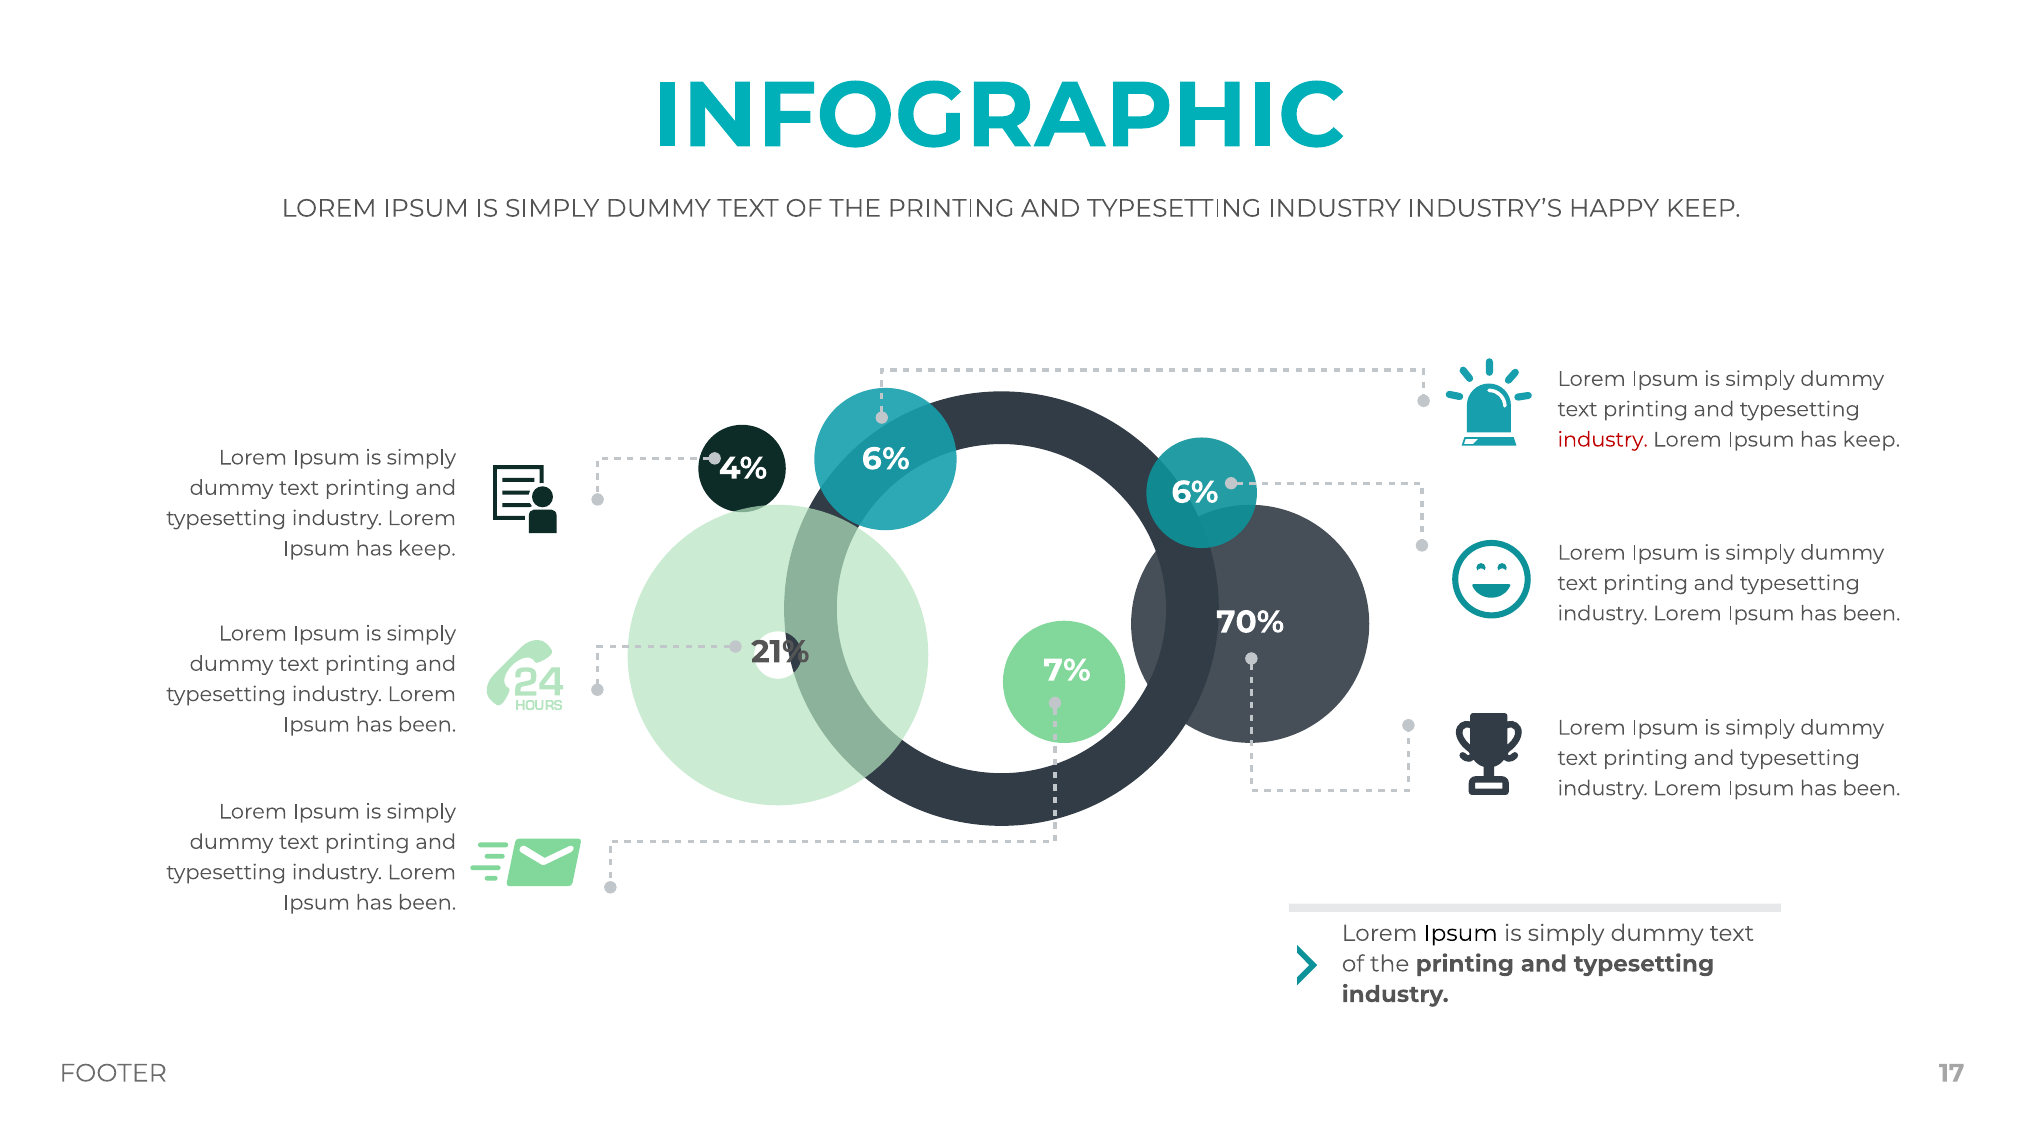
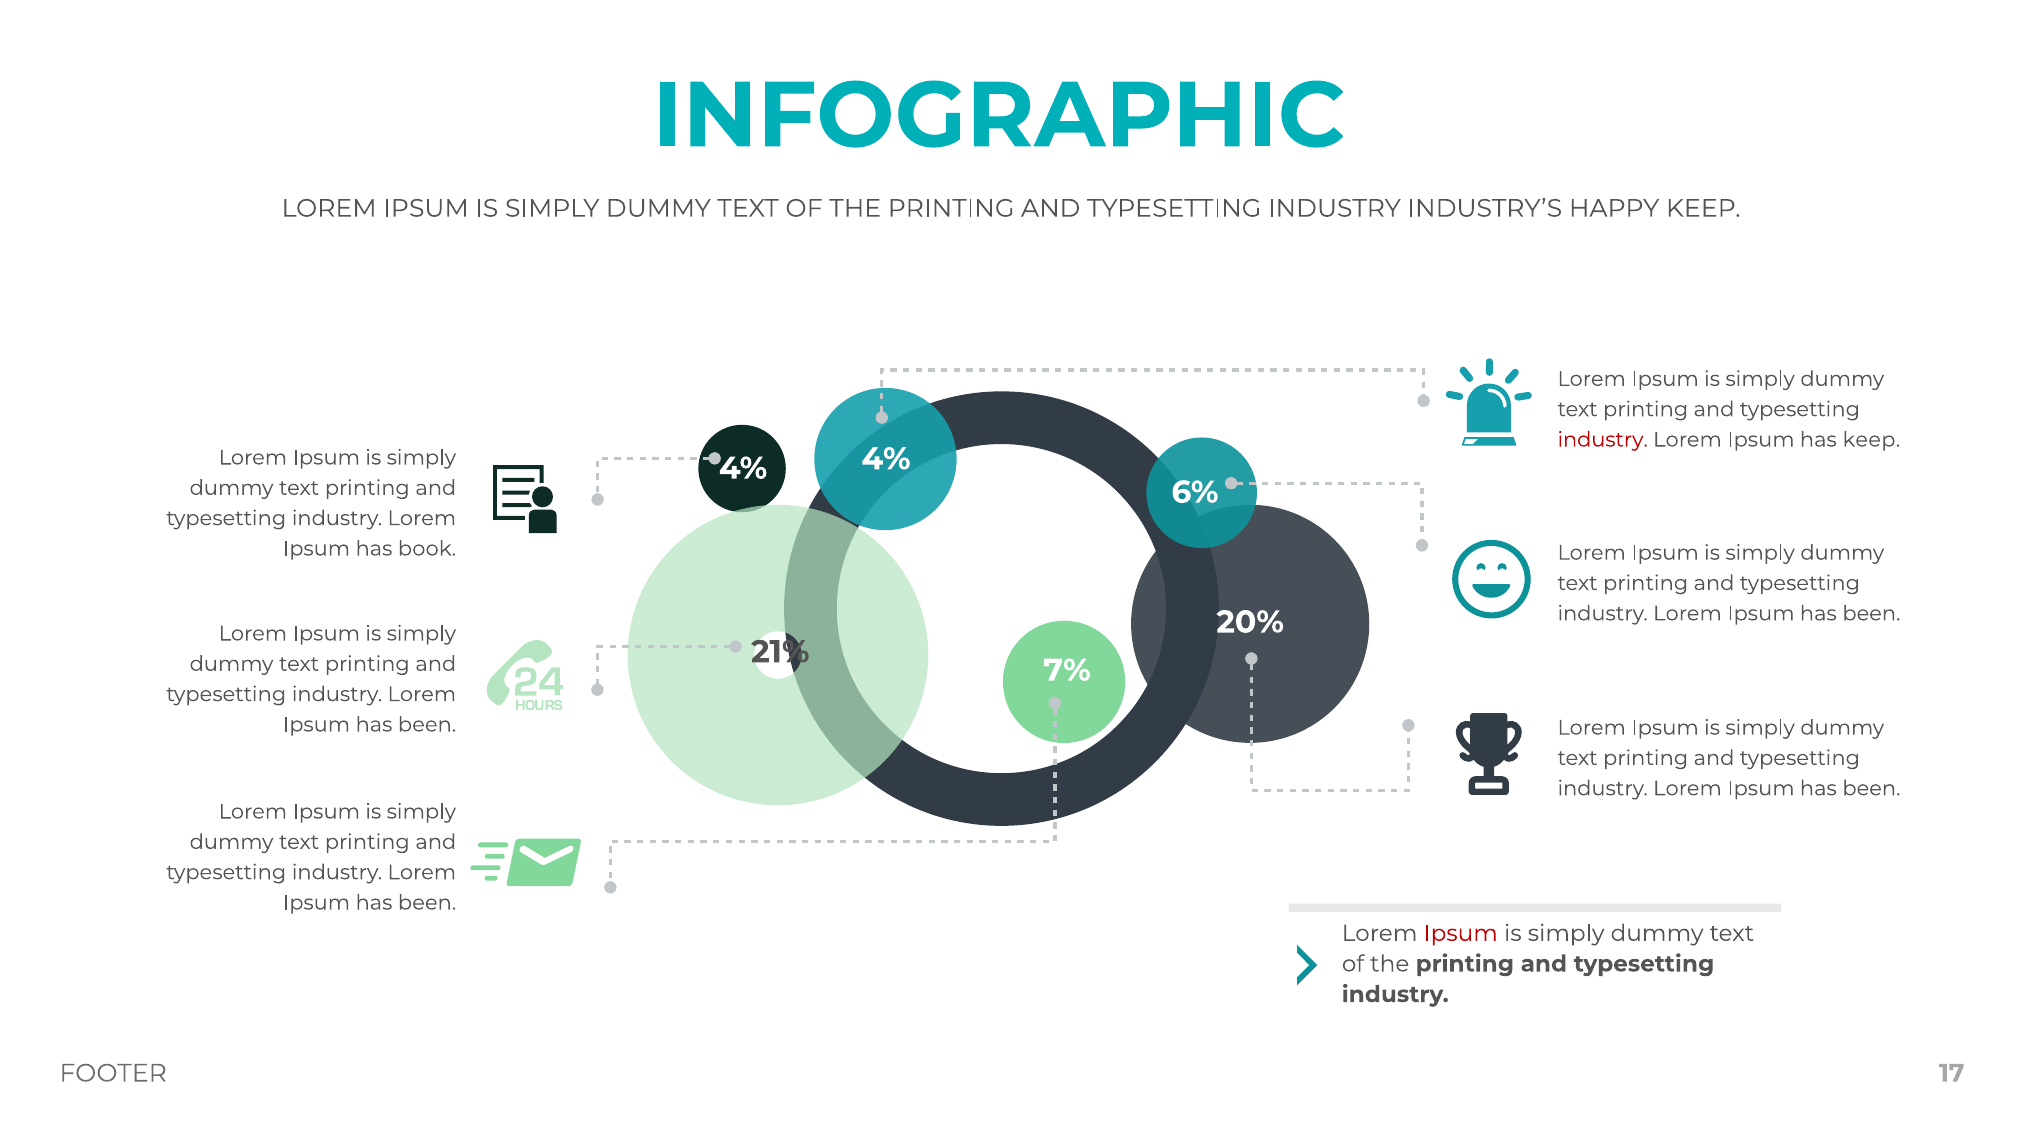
4% 6%: 6% -> 4% (886, 459)
keep: keep -> book (427, 549)
70%: 70% -> 20% (1250, 622)
Ipsum colour: black -> red (1461, 934)
